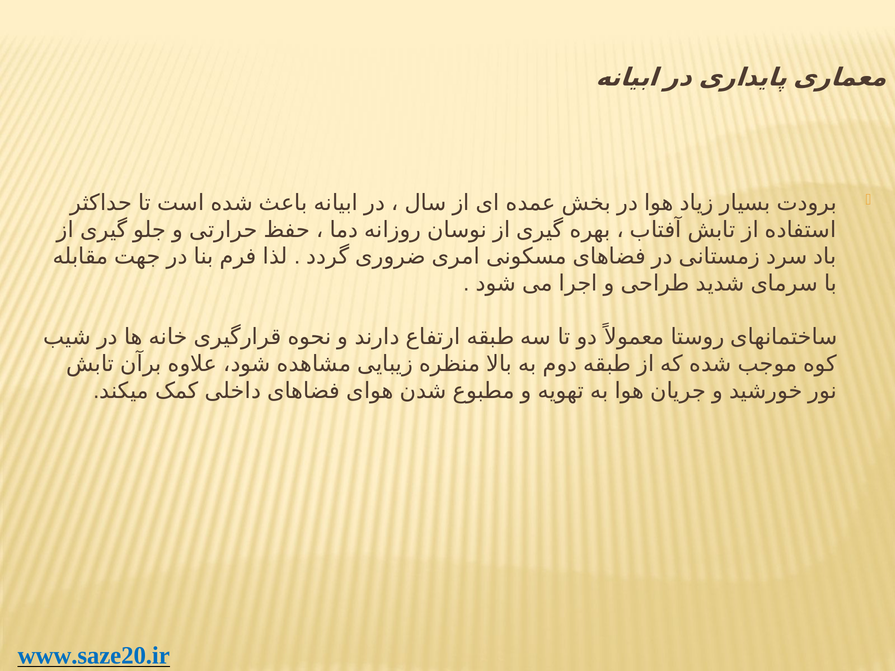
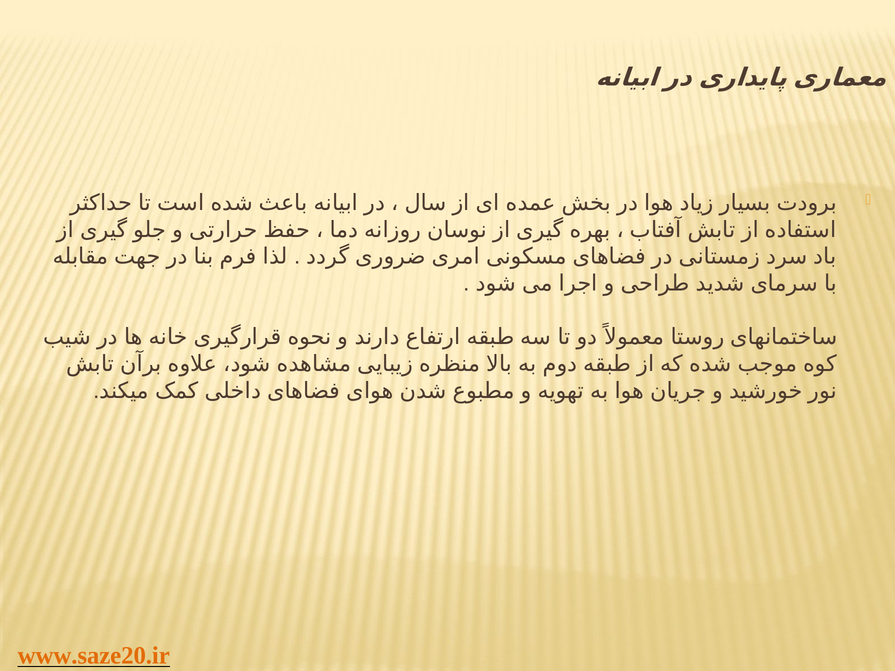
www.saze20.ir colour: blue -> orange (94, 656)
